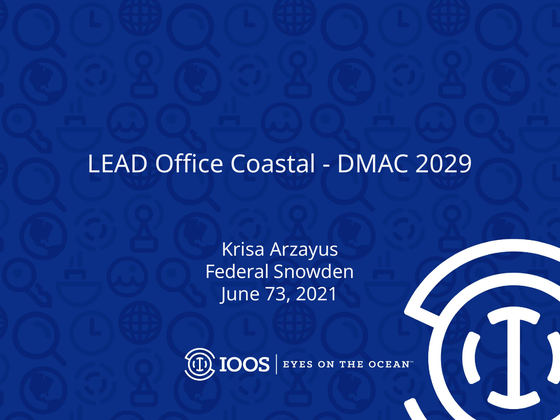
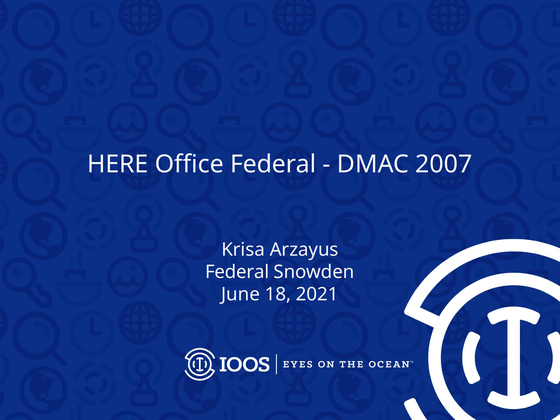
LEAD: LEAD -> HERE (118, 164)
Office Coastal: Coastal -> Federal (273, 164)
2029: 2029 -> 2007 (444, 164)
73: 73 -> 18 (278, 294)
